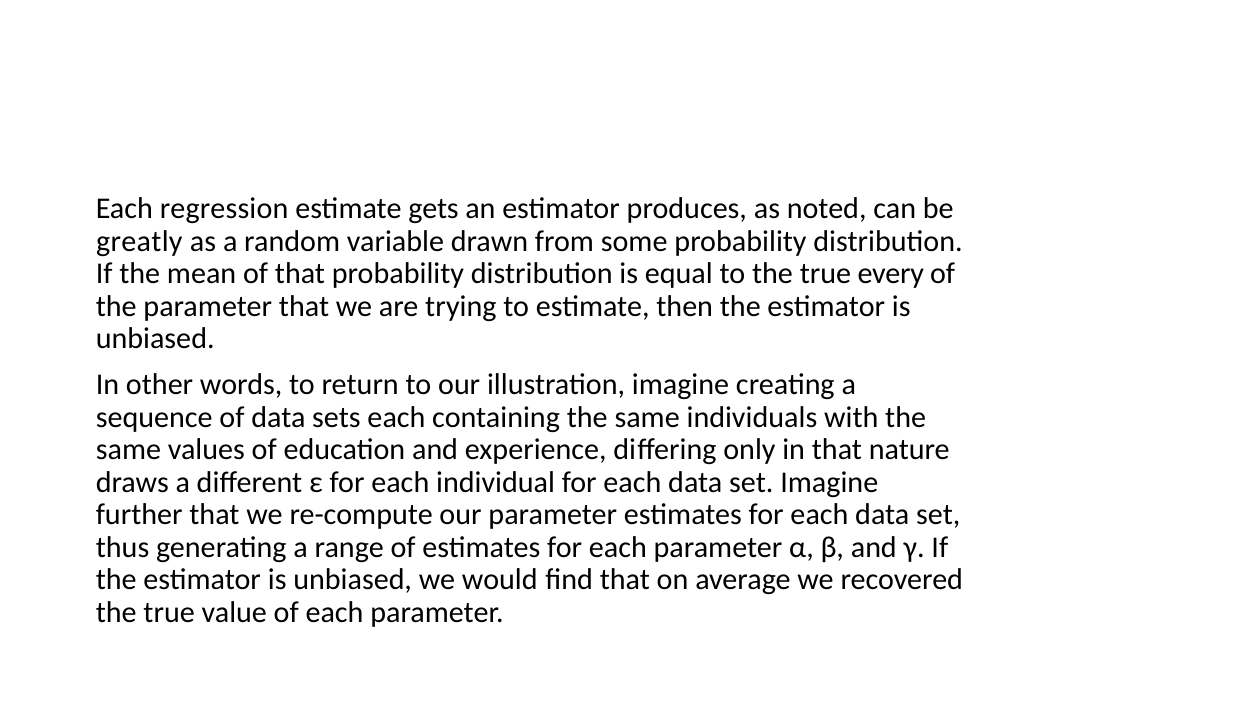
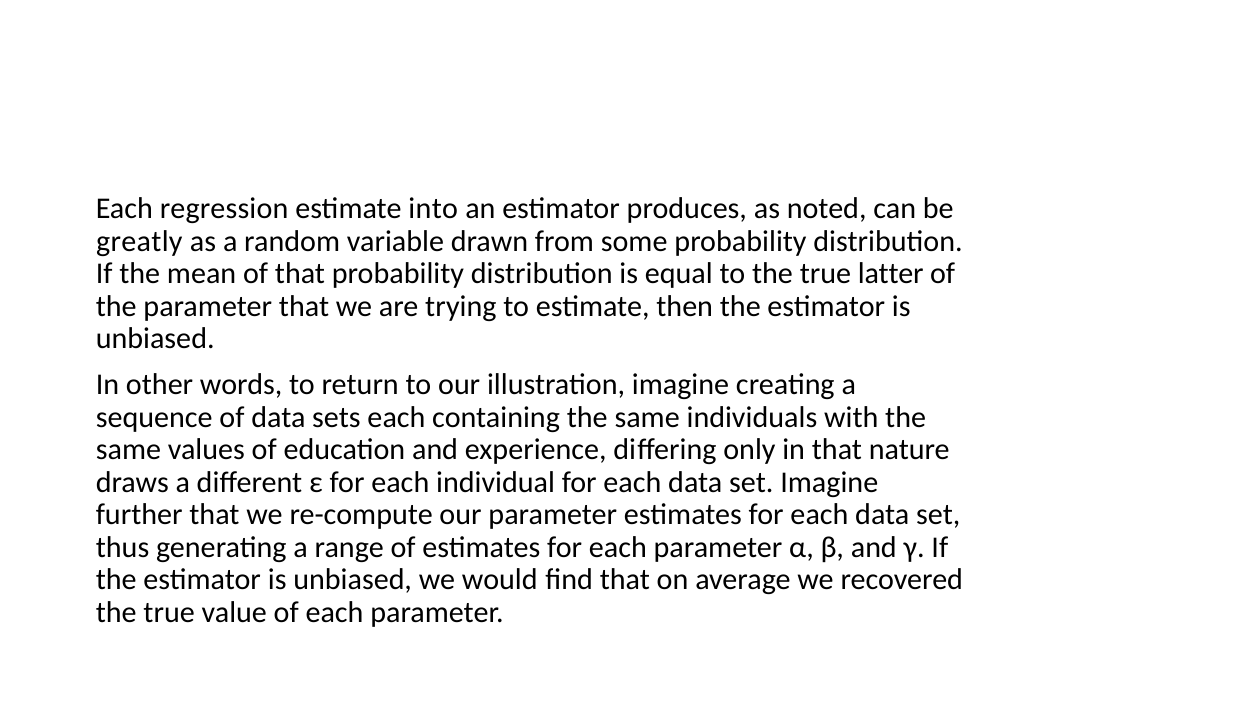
gets: gets -> into (433, 209)
every: every -> latter (891, 274)
